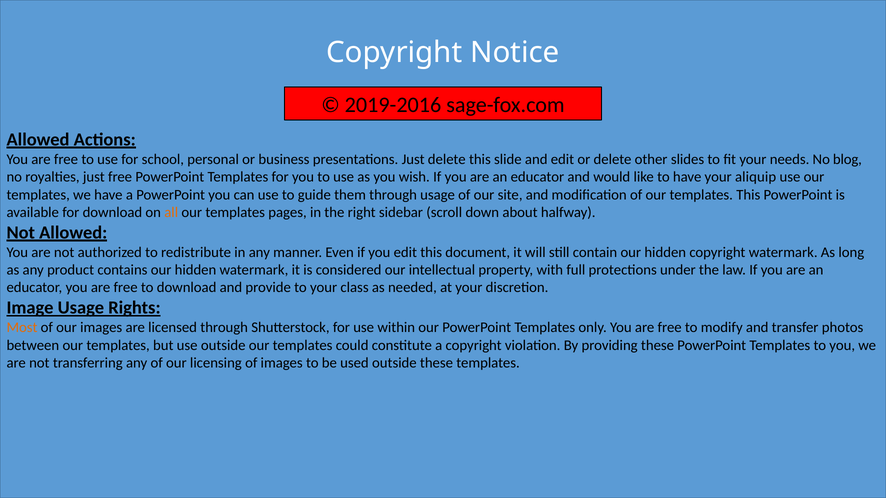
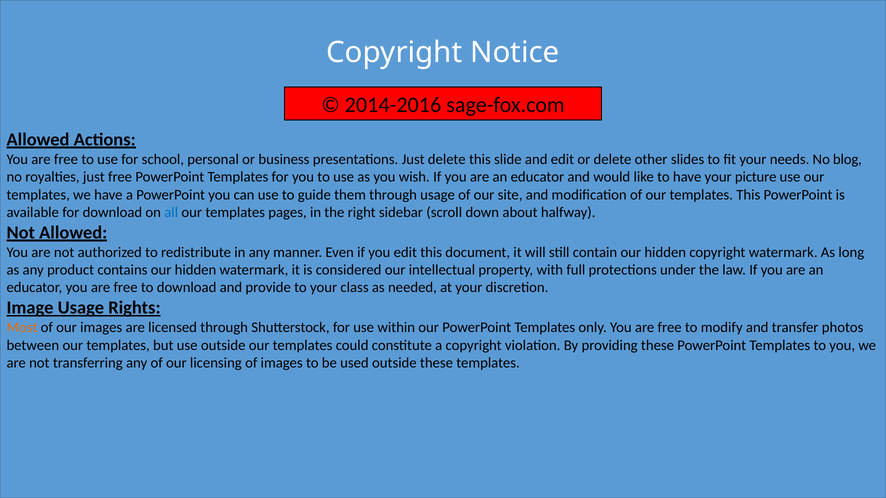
2019-2016: 2019-2016 -> 2014-2016 (393, 105)
aliquip: aliquip -> picture (756, 177)
all colour: orange -> blue (171, 213)
